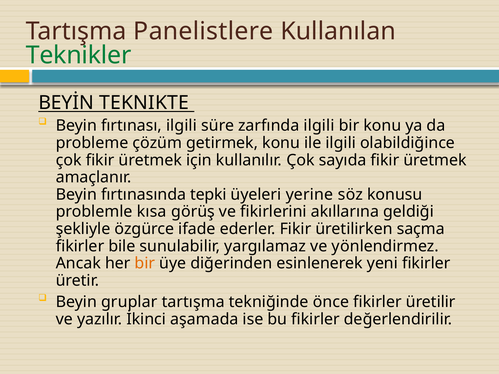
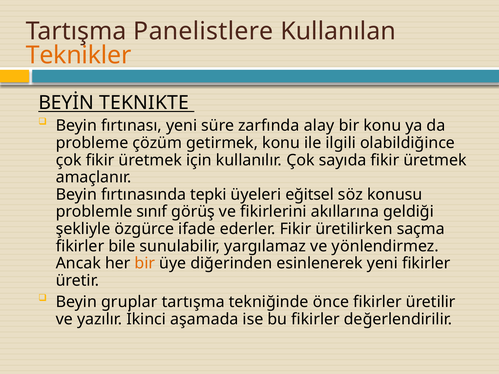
Teknikler colour: green -> orange (79, 55)
fırtınası ilgili: ilgili -> yeni (182, 126)
zarfında ilgili: ilgili -> alay (319, 126)
yerine: yerine -> eğitsel (310, 195)
kısa: kısa -> sınıf (152, 212)
